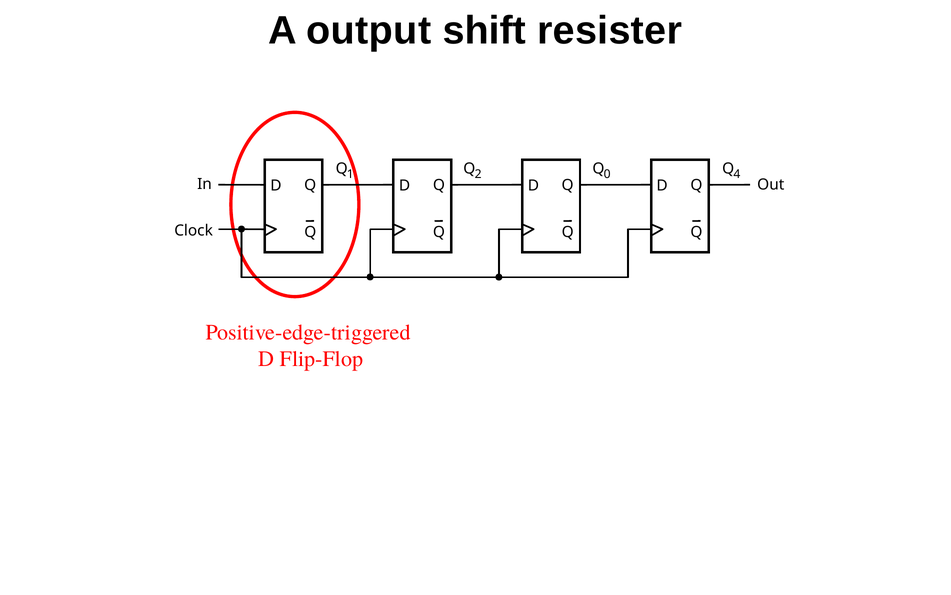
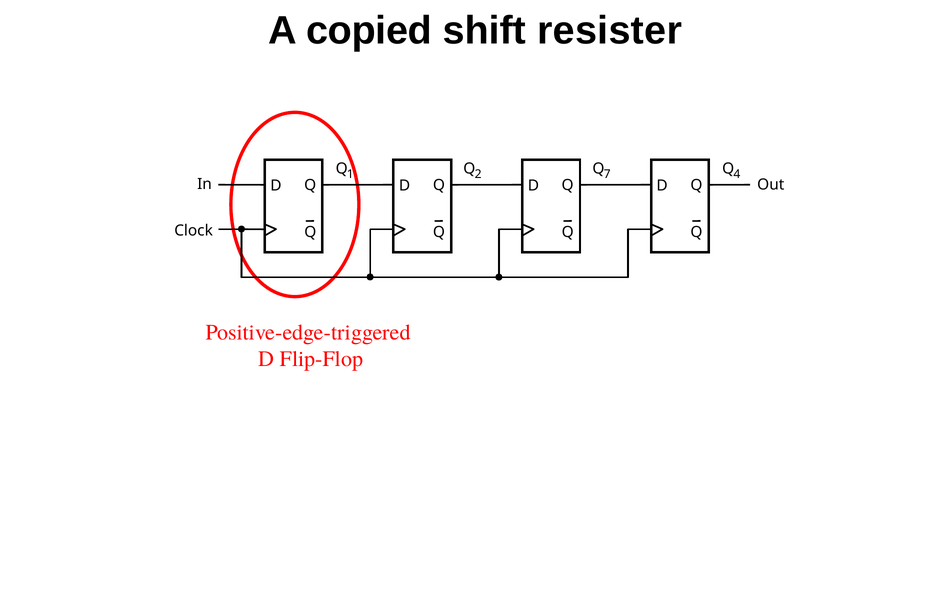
output: output -> copied (369, 30)
0: 0 -> 7 (607, 174)
